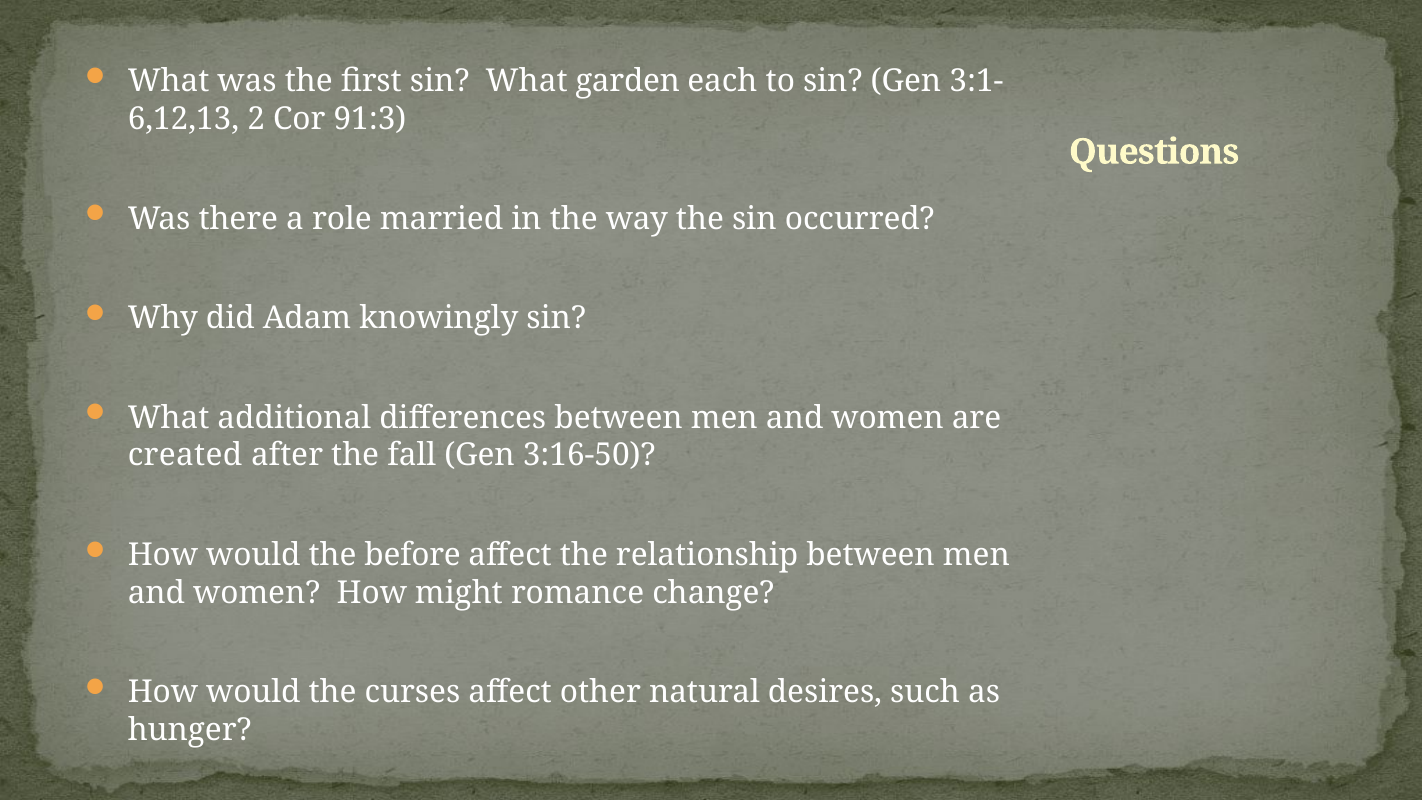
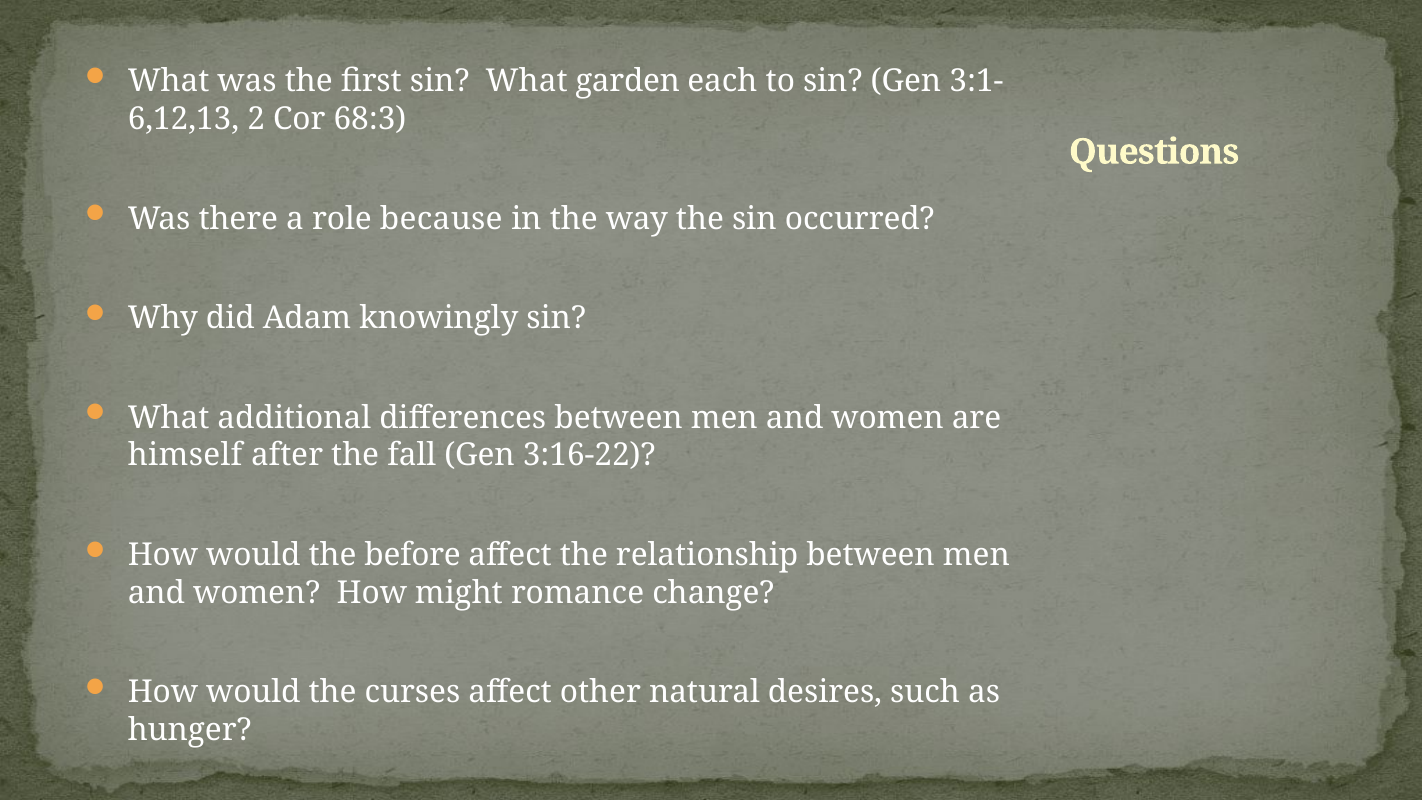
91:3: 91:3 -> 68:3 (370, 119)
married: married -> because (441, 219)
created: created -> himself (185, 455)
3:16-50: 3:16-50 -> 3:16-22 (589, 455)
